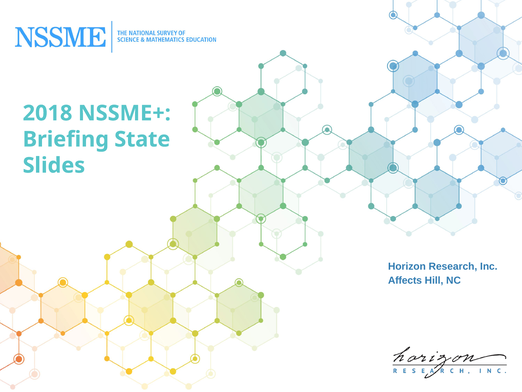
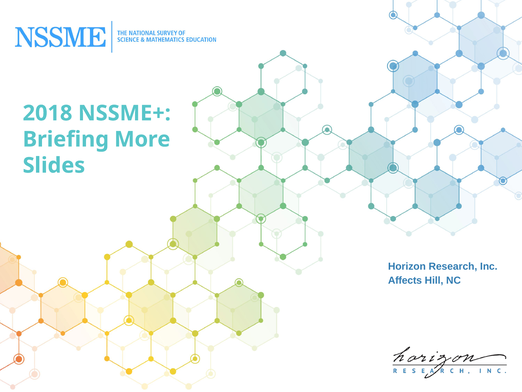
State: State -> More (142, 139)
